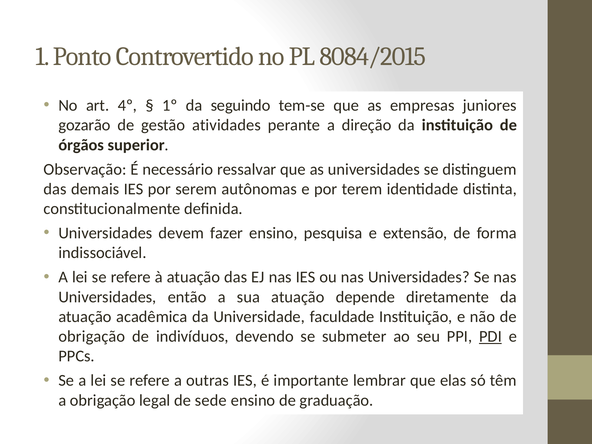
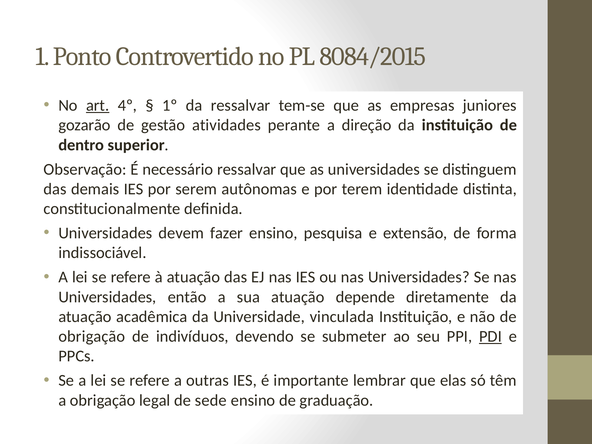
art underline: none -> present (98, 105)
da seguindo: seguindo -> ressalvar (241, 105)
órgãos: órgãos -> dentro (81, 145)
faculdade: faculdade -> vinculada (342, 317)
